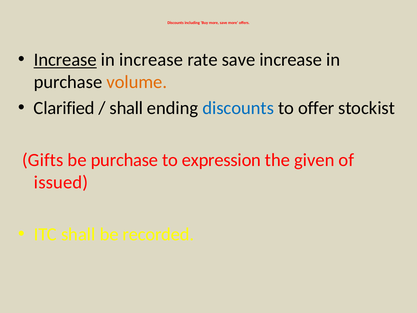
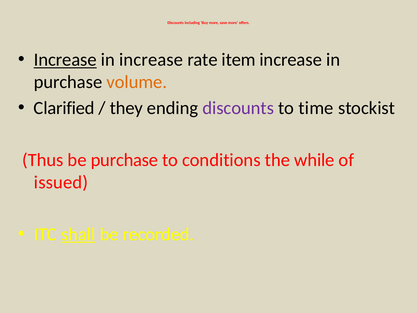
rate save: save -> item (239, 60)
shall: shall -> they (126, 108)
discounts colour: blue -> purple (238, 108)
offer: offer -> time (316, 108)
Gifts: Gifts -> Thus (43, 160)
expression: expression -> conditions (221, 160)
given: given -> while (314, 160)
shall underline: none -> present (78, 234)
